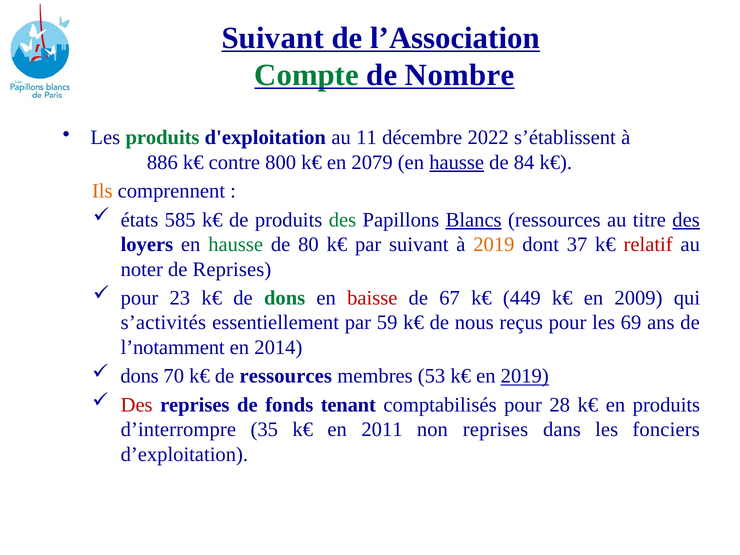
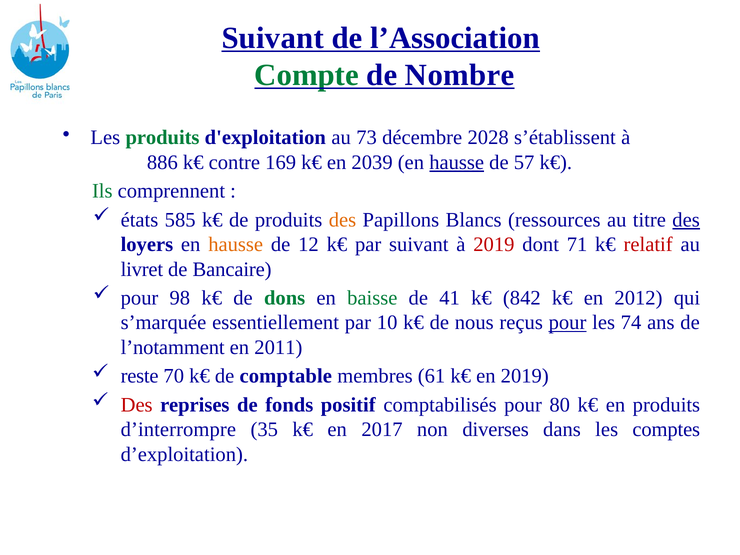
11: 11 -> 73 (367, 138)
2022: 2022 -> 2028 (488, 138)
800: 800 -> 169 (281, 162)
2079: 2079 -> 2039 (372, 162)
84: 84 -> 57 (524, 162)
Ils colour: orange -> green (102, 191)
des colour: green -> orange (342, 220)
Blancs underline: present -> none (474, 220)
hausse colour: green -> orange (236, 245)
80: 80 -> 12 (308, 245)
2019 colour: orange -> red (494, 245)
37: 37 -> 71 (577, 245)
noter: noter -> livret (142, 269)
de Reprises: Reprises -> Bancaire (232, 269)
23: 23 -> 98 (180, 298)
baisse colour: red -> green (372, 298)
67: 67 -> 41 (450, 298)
449: 449 -> 842 (522, 298)
2009: 2009 -> 2012 (638, 298)
s’activités: s’activités -> s’marquée (163, 323)
59: 59 -> 10 (387, 323)
pour underline: none -> present (568, 323)
69: 69 -> 74 (631, 323)
2014: 2014 -> 2011 (278, 347)
dons: dons -> reste (140, 376)
de ressources: ressources -> comptable (286, 376)
53: 53 -> 61 (432, 376)
2019 underline: present -> none (525, 376)
tenant: tenant -> positif (348, 405)
28: 28 -> 80 (560, 405)
2011: 2011 -> 2017 (382, 430)
non reprises: reprises -> diverses (496, 430)
fonciers: fonciers -> comptes (666, 430)
